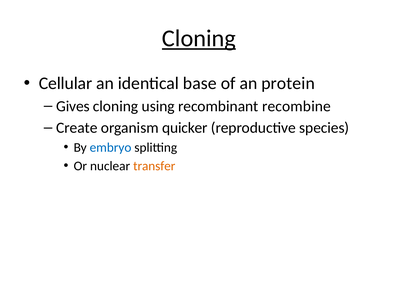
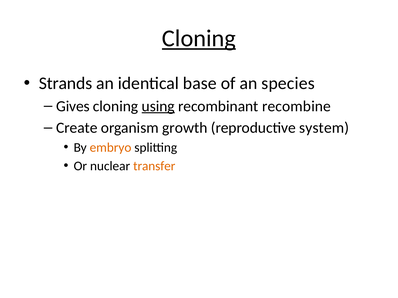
Cellular: Cellular -> Strands (66, 83)
protein: protein -> species (288, 83)
using underline: none -> present (158, 106)
quicker: quicker -> growth (185, 128)
species: species -> system (324, 128)
embryo colour: blue -> orange (111, 148)
